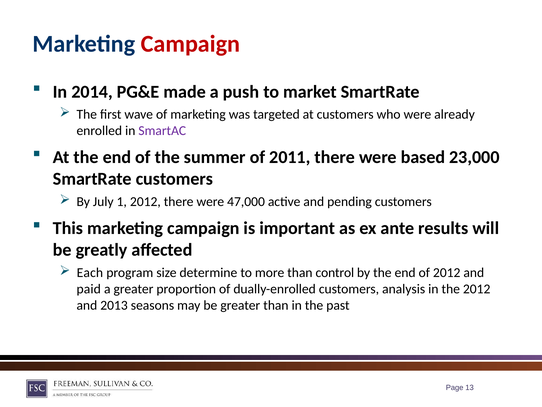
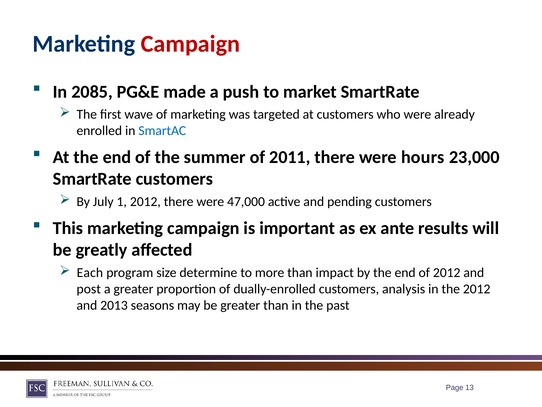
2014: 2014 -> 2085 (92, 92)
SmartAC colour: purple -> blue (162, 131)
based: based -> hours (423, 157)
control: control -> impact (335, 272)
paid: paid -> post (89, 289)
